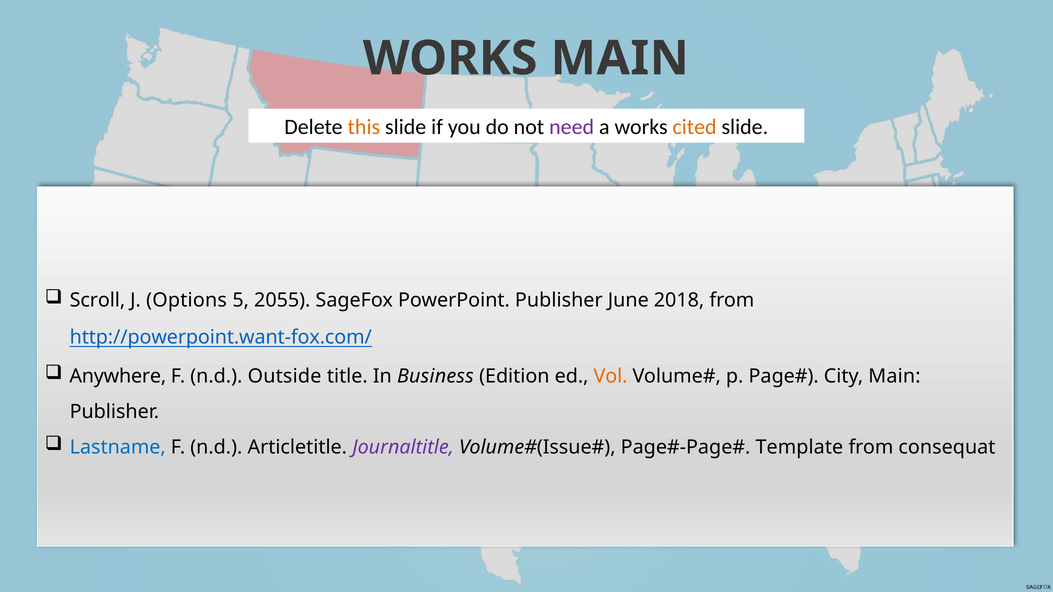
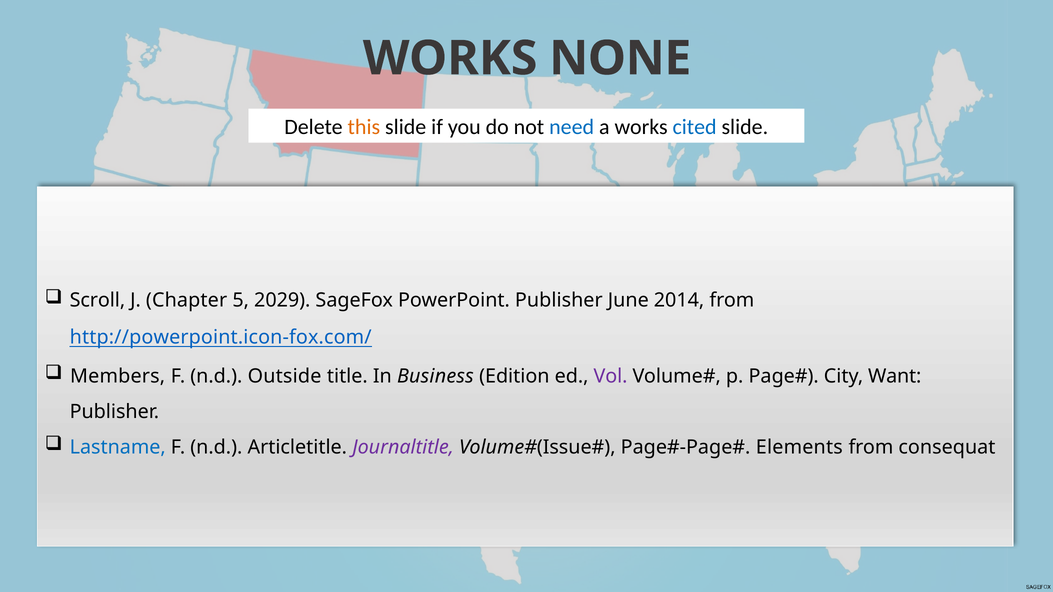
WORKS MAIN: MAIN -> NONE (620, 58)
need colour: purple -> blue (572, 127)
cited colour: orange -> blue (695, 127)
Options: Options -> Chapter (187, 301)
2055: 2055 -> 2029 (282, 301)
2018: 2018 -> 2014 (679, 301)
http://powerpoint.want-fox.com/: http://powerpoint.want-fox.com/ -> http://powerpoint.icon-fox.com/ (221, 338)
Anywhere: Anywhere -> Members (118, 376)
Vol colour: orange -> purple (611, 376)
City Main: Main -> Want (895, 376)
Template: Template -> Elements (799, 447)
